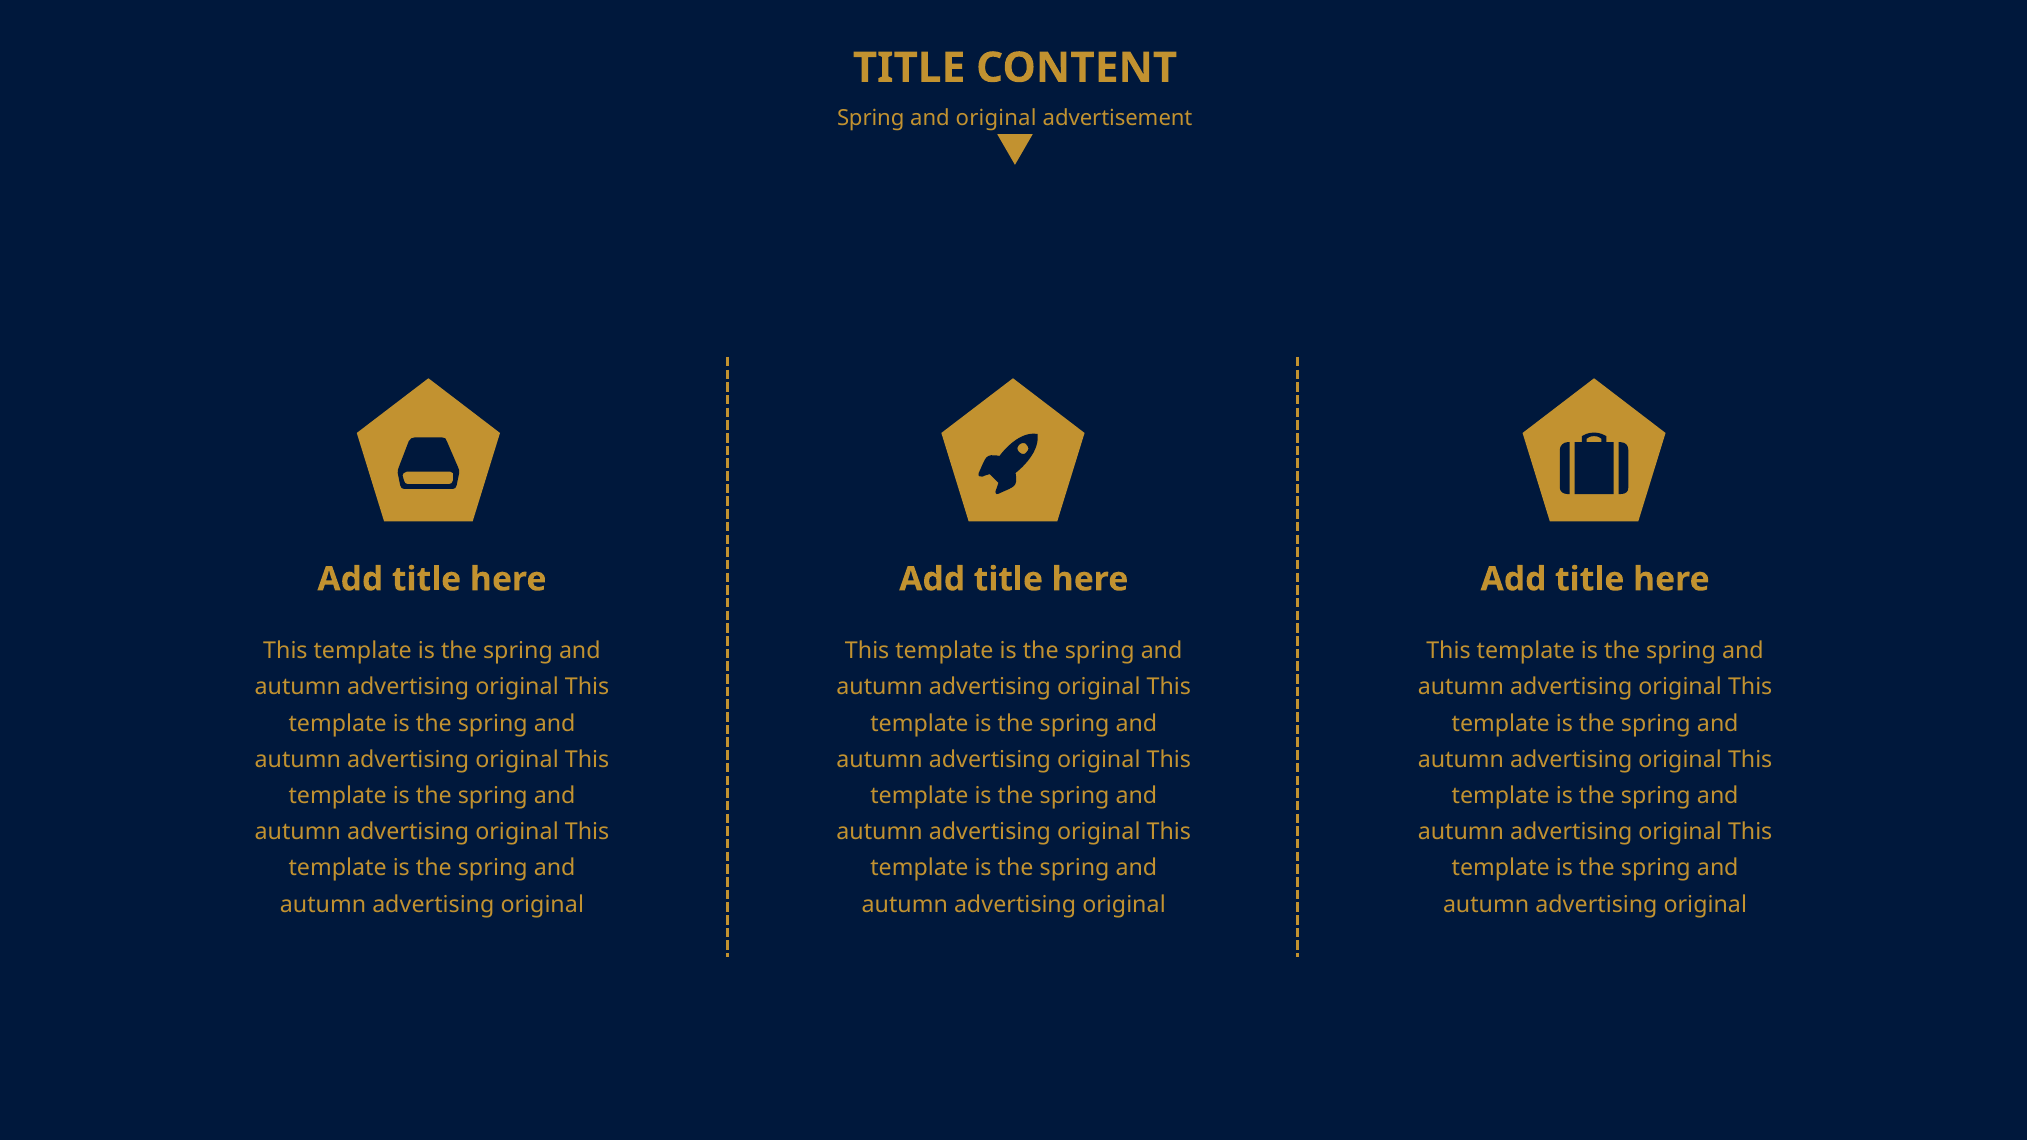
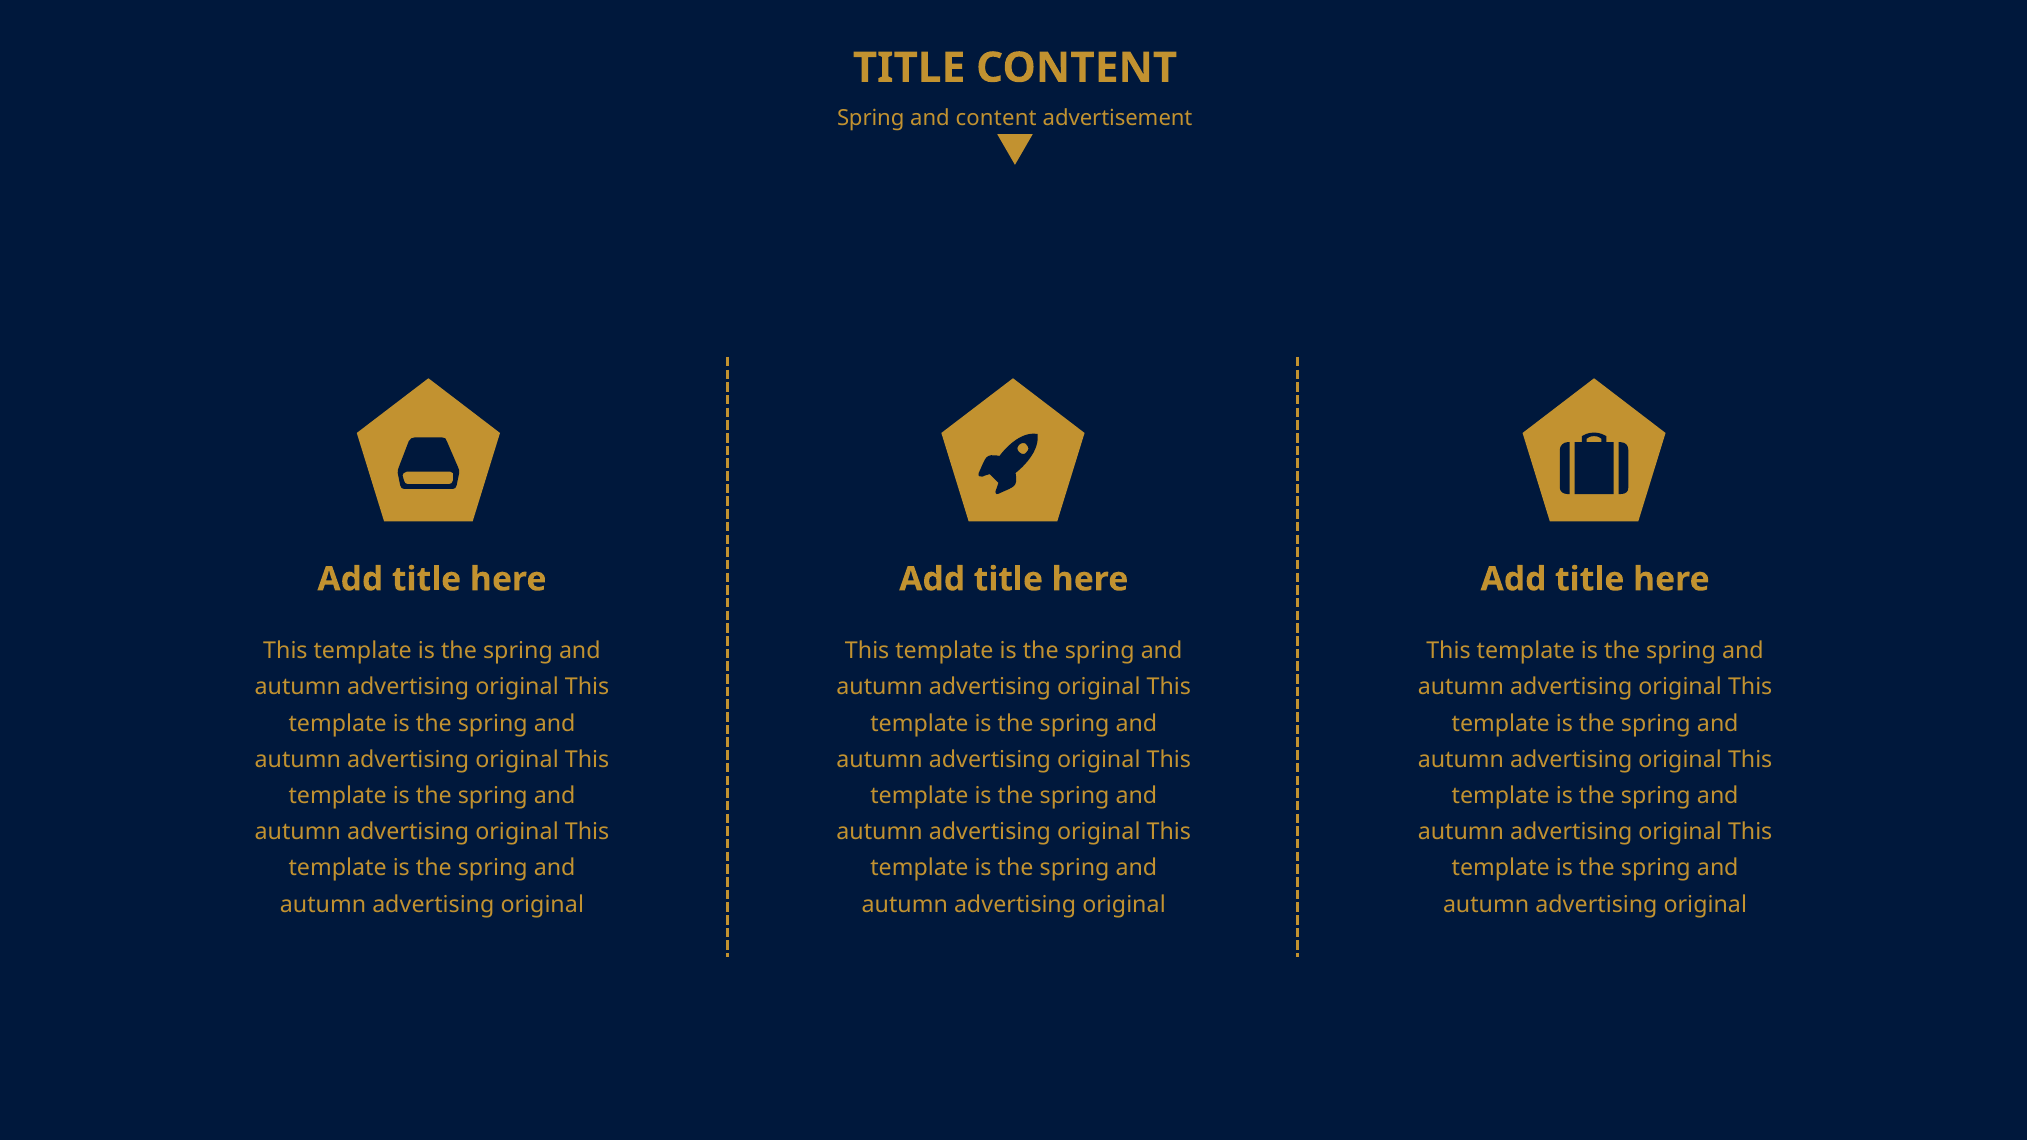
and original: original -> content (996, 118)
